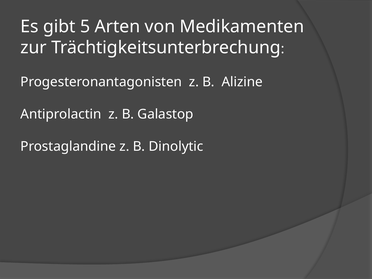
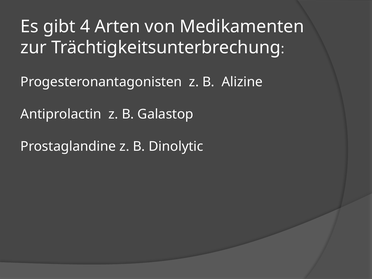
5: 5 -> 4 (85, 26)
